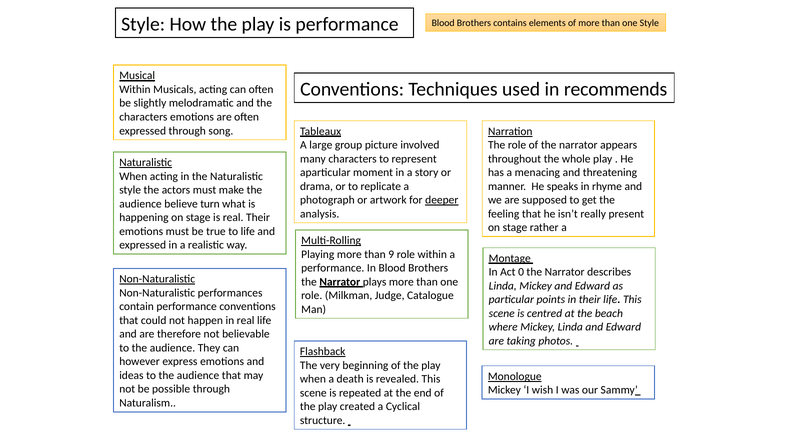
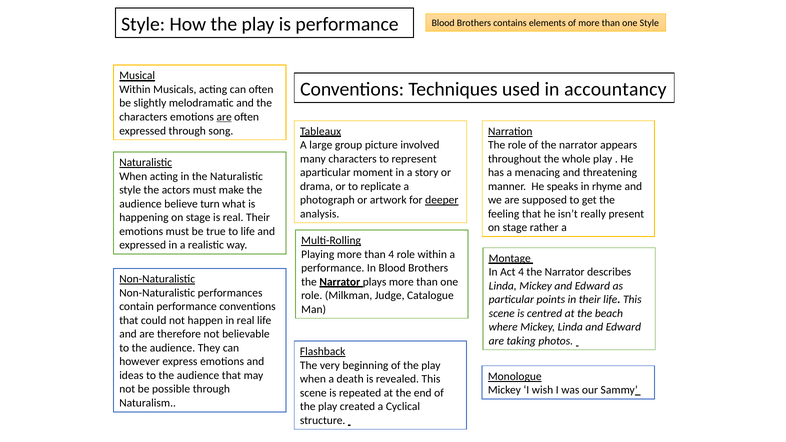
recommends: recommends -> accountancy (615, 89)
are underline: none -> present (224, 117)
than 9: 9 -> 4 (391, 254)
Act 0: 0 -> 4 (521, 272)
